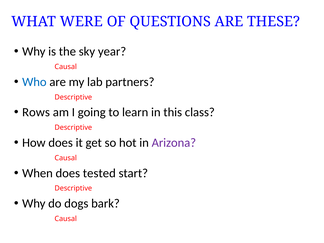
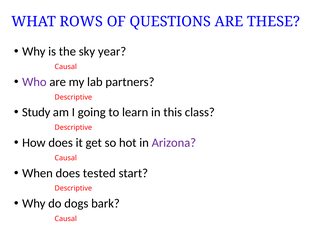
WERE: WERE -> ROWS (81, 22)
Who colour: blue -> purple (34, 82)
Rows: Rows -> Study (36, 112)
